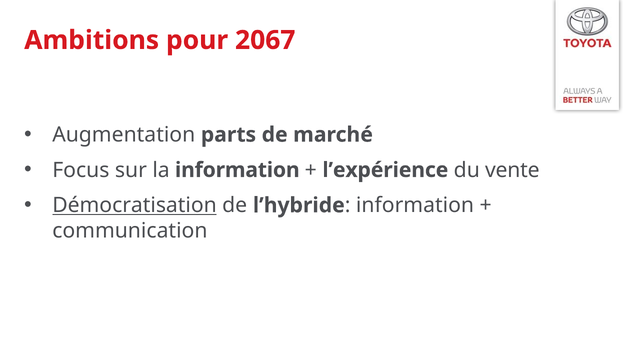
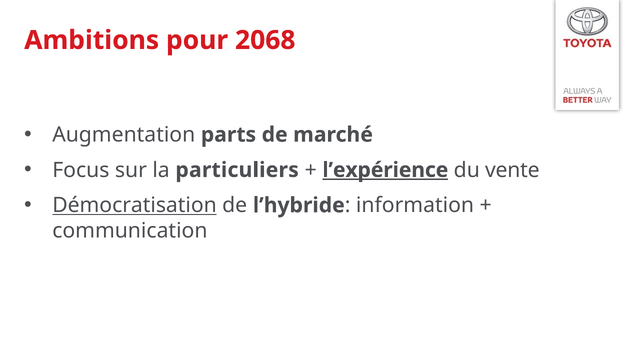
2067: 2067 -> 2068 (265, 40)
la information: information -> particuliers (237, 170)
l’expérience underline: none -> present (385, 170)
